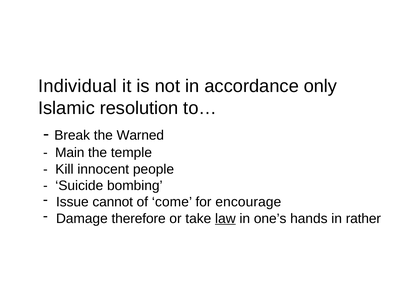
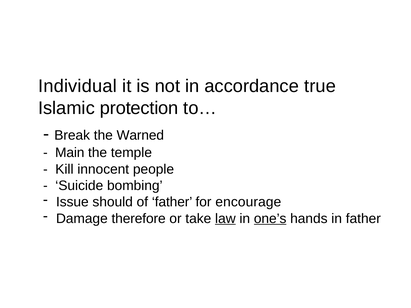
only: only -> true (320, 86)
resolution: resolution -> protection (139, 108)
cannot: cannot -> should (113, 202)
of come: come -> father (172, 202)
one’s underline: none -> present (270, 219)
in rather: rather -> father (363, 219)
